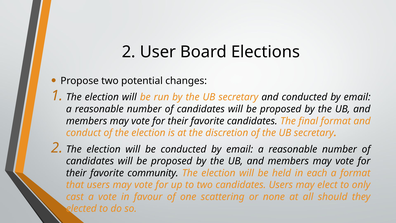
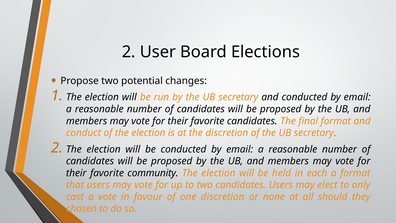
one scattering: scattering -> discretion (223, 197)
elected: elected -> chosen (81, 208)
